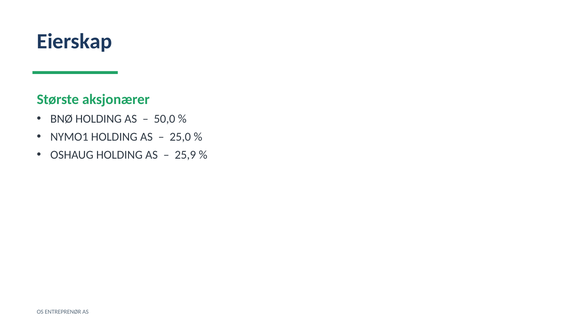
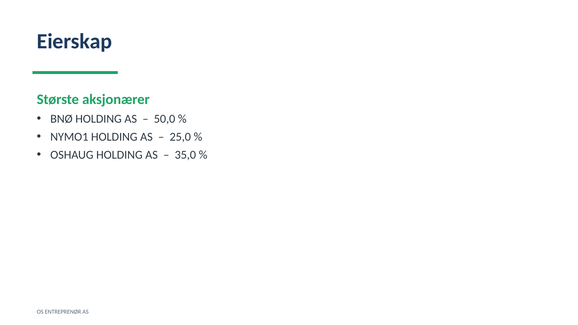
25,9: 25,9 -> 35,0 (185, 155)
